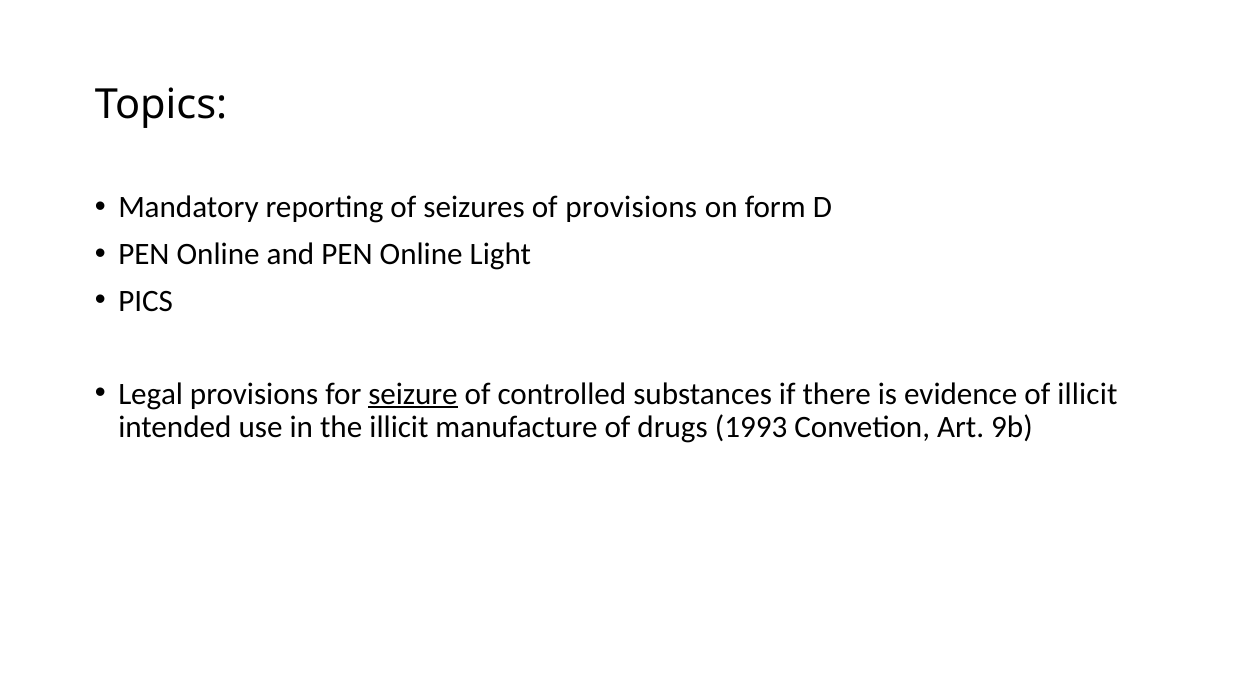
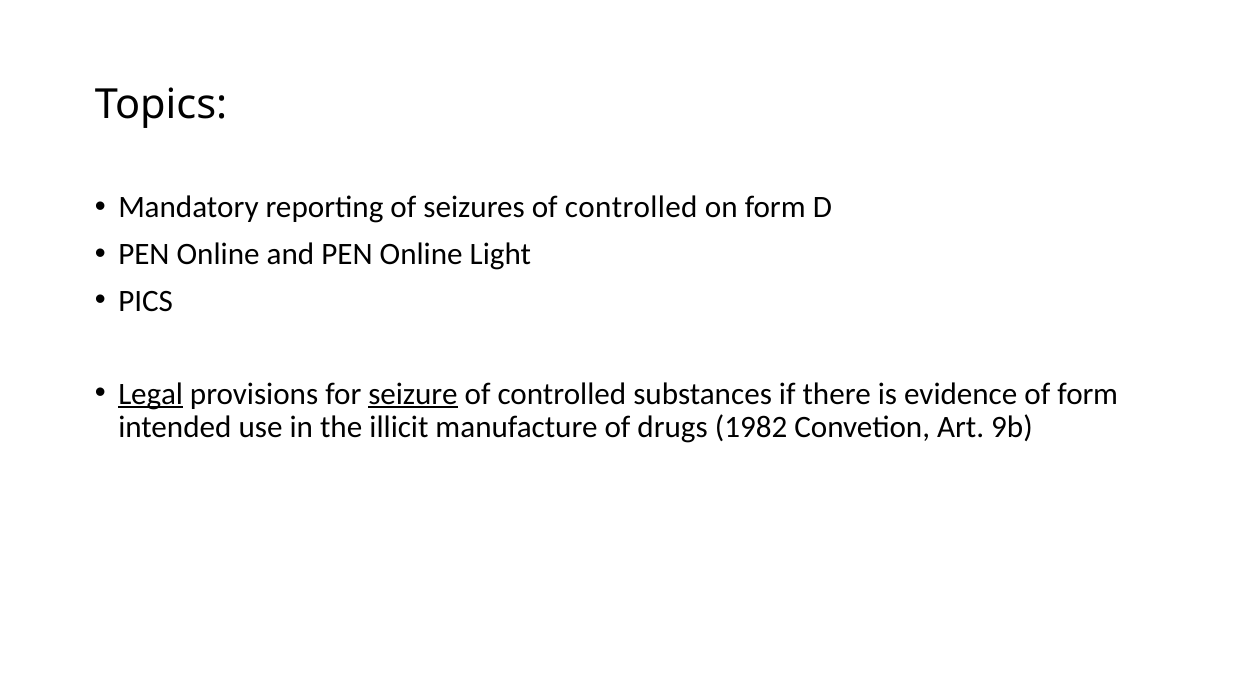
seizures of provisions: provisions -> controlled (631, 208)
Legal underline: none -> present (151, 394)
of illicit: illicit -> form (1088, 394)
1993: 1993 -> 1982 (751, 428)
